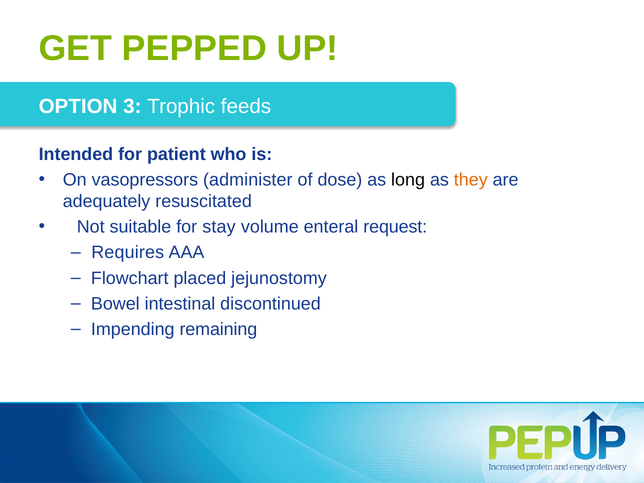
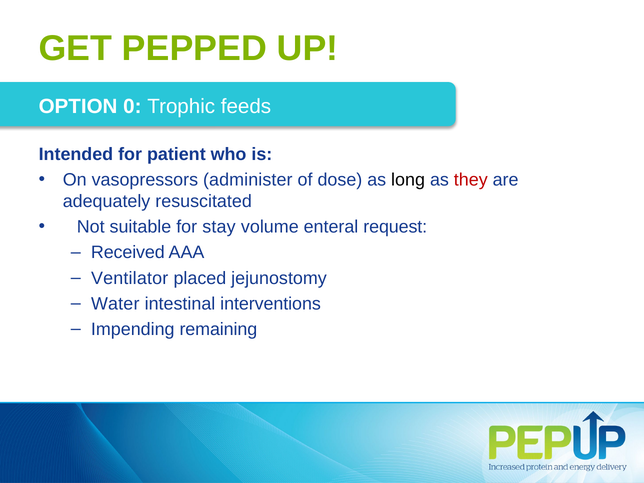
3: 3 -> 0 (132, 106)
they colour: orange -> red (471, 180)
Requires: Requires -> Received (128, 253)
Flowchart: Flowchart -> Ventilator (130, 278)
Bowel: Bowel -> Water (115, 304)
discontinued: discontinued -> interventions (271, 304)
